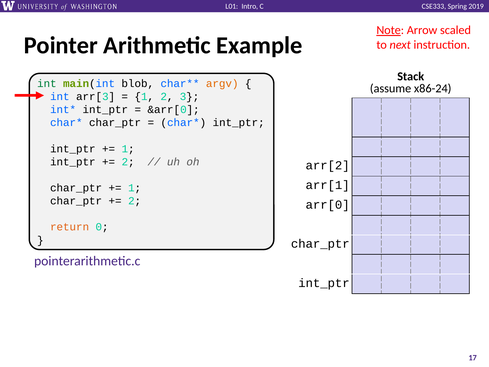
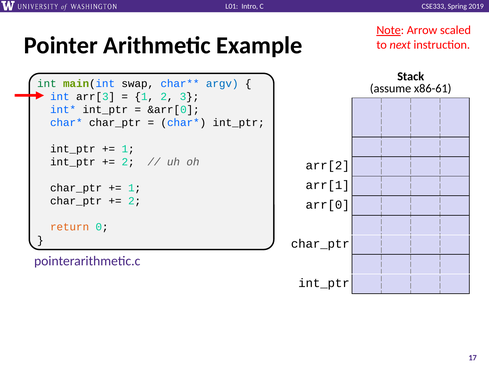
blob: blob -> swap (138, 84)
argv colour: orange -> blue (222, 84)
x86-24: x86-24 -> x86-61 (433, 88)
